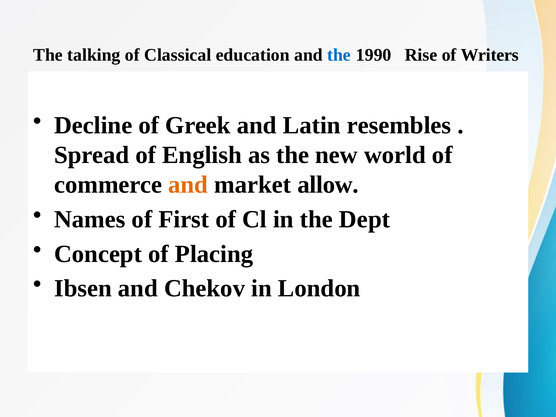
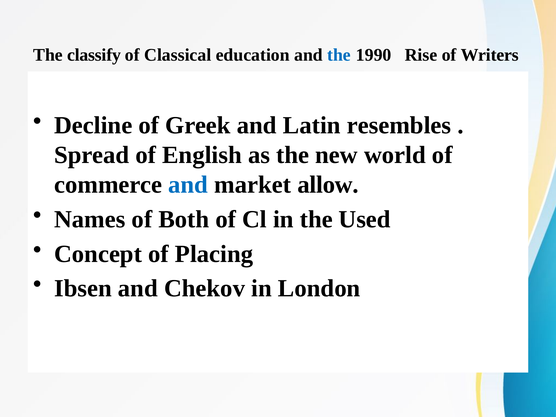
talking: talking -> classify (94, 55)
and colour: orange -> blue (188, 185)
First: First -> Both (184, 219)
Dept: Dept -> Used (365, 219)
